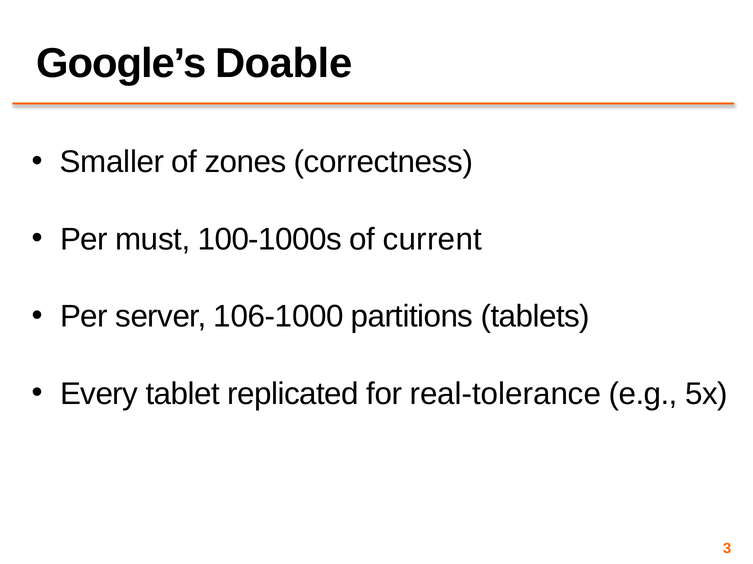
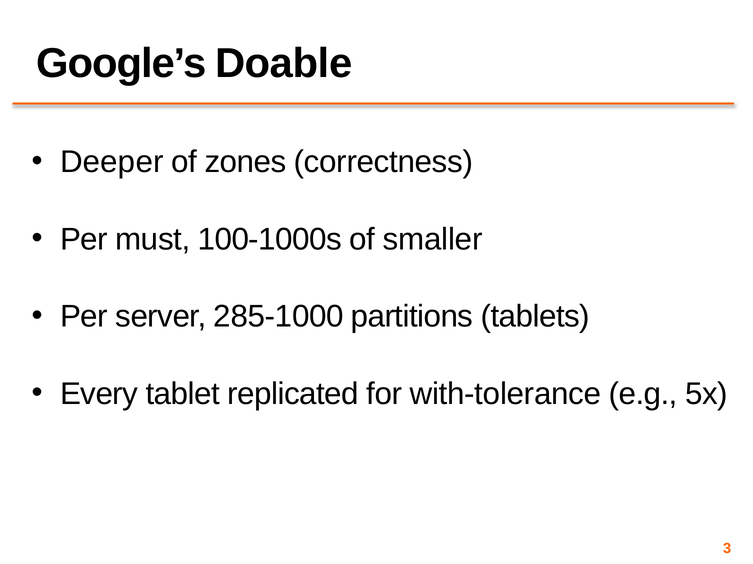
Smaller: Smaller -> Deeper (112, 162)
current: current -> smaller (433, 240)
106-1000: 106-1000 -> 285-1000 (279, 317)
real-tolerance: real-tolerance -> with-tolerance (505, 394)
